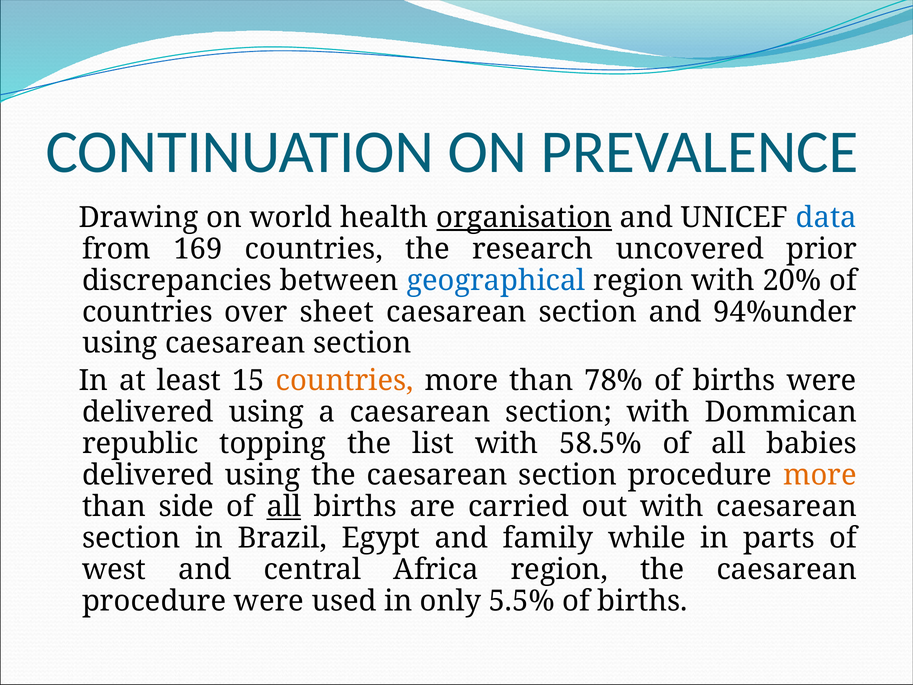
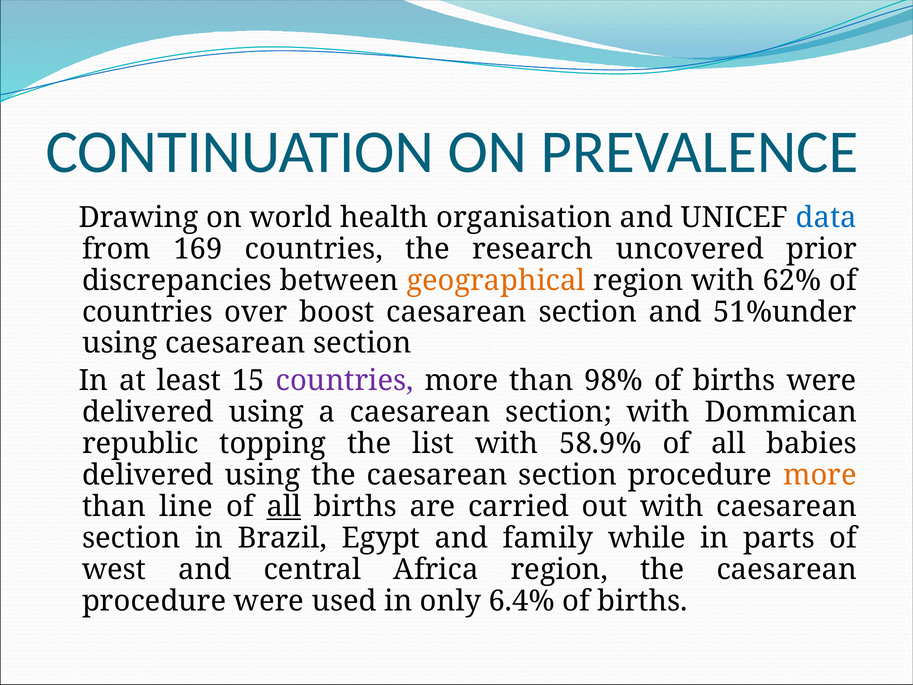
organisation underline: present -> none (524, 217)
geographical colour: blue -> orange (496, 280)
20%: 20% -> 62% (792, 280)
sheet: sheet -> boost (337, 312)
94%under: 94%under -> 51%under (785, 312)
countries colour: orange -> purple (345, 381)
78%: 78% -> 98% (614, 381)
58.5%: 58.5% -> 58.9% (600, 444)
side: side -> line (186, 507)
5.5%: 5.5% -> 6.4% (522, 601)
